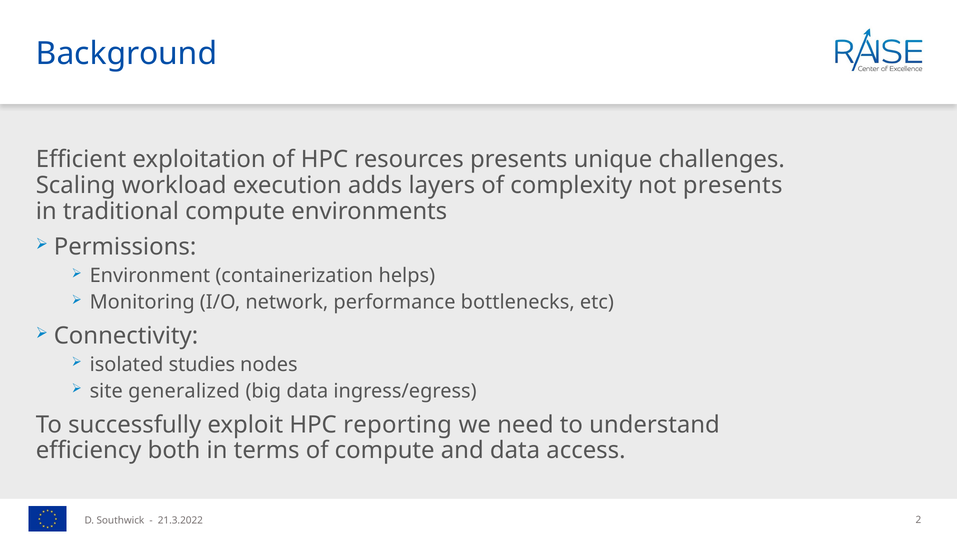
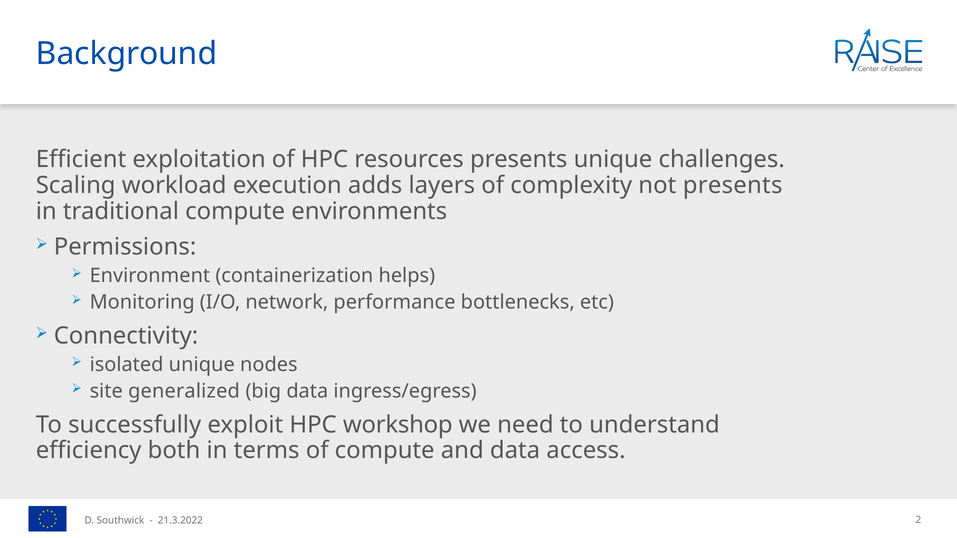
isolated studies: studies -> unique (202, 365)
reporting: reporting -> workshop (398, 425)
